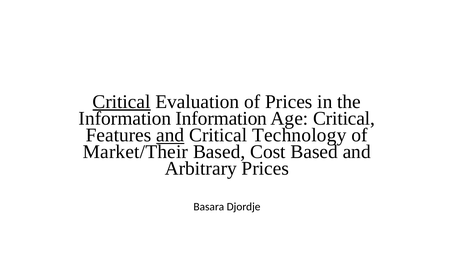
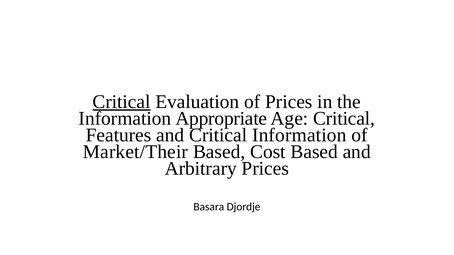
Information Information: Information -> Appropriate (221, 119)
and underline: present -> none (170, 135)
Critical Technology: Technology -> Information (299, 135)
